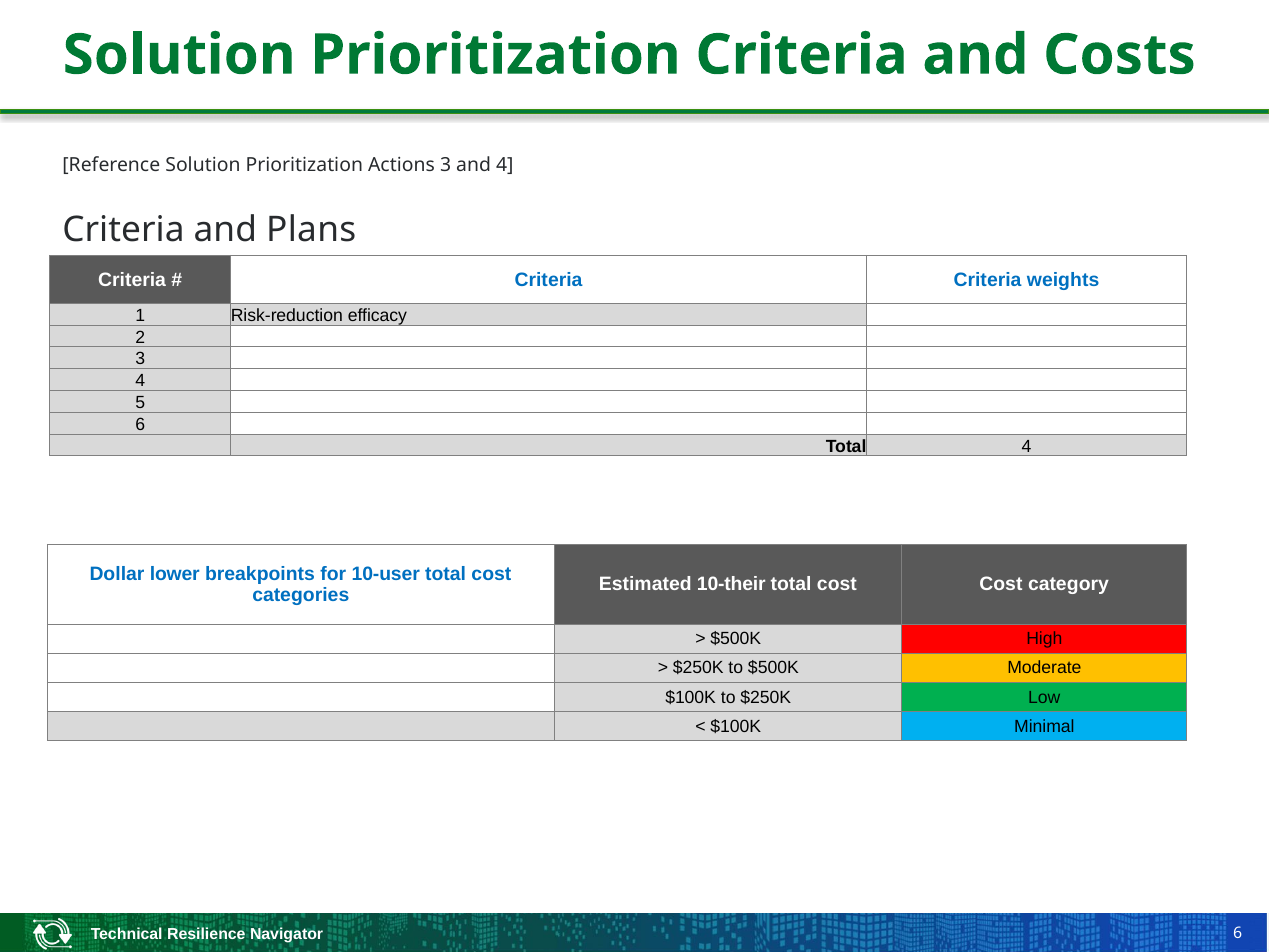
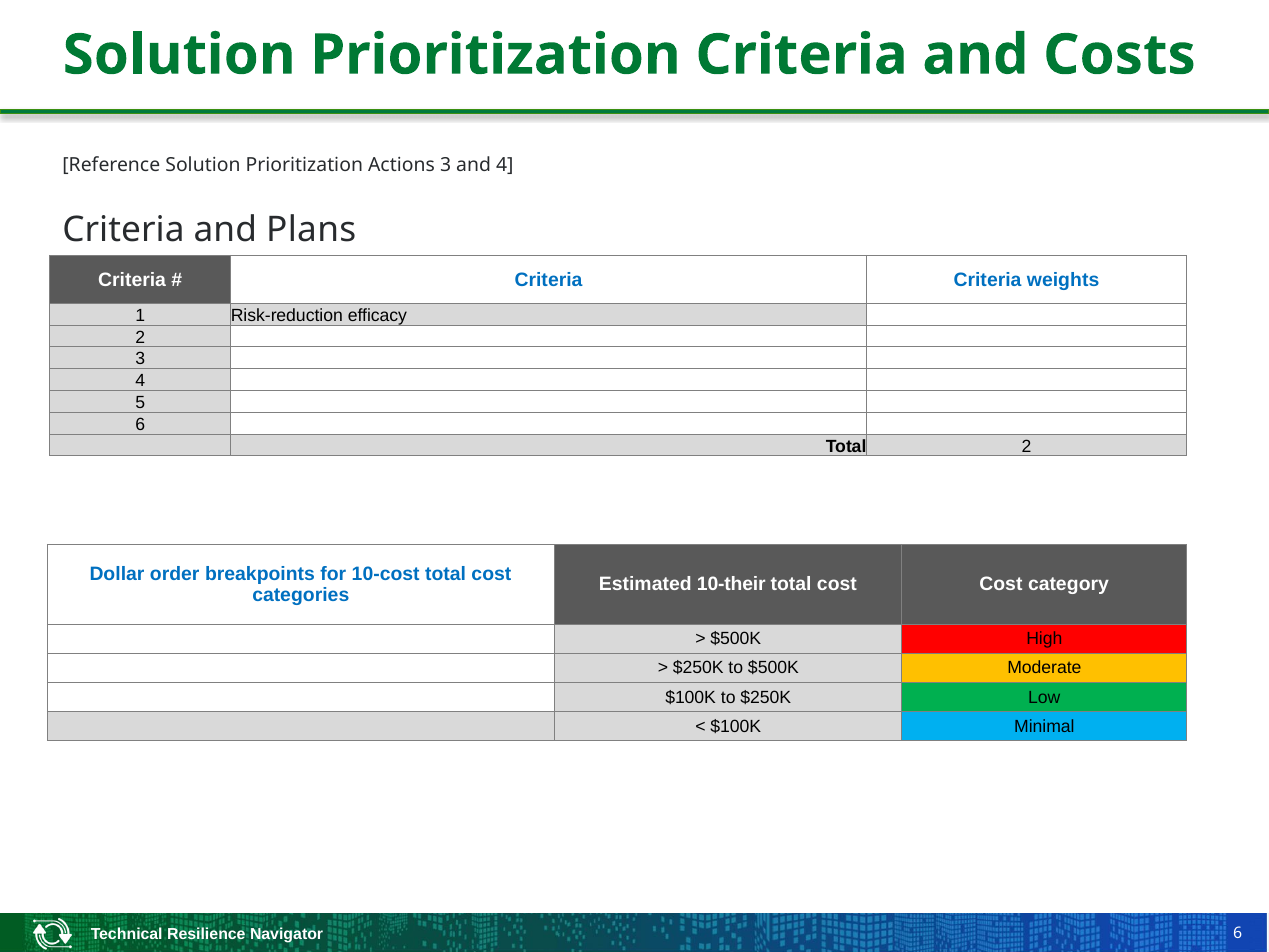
Total 4: 4 -> 2 (1027, 446)
lower: lower -> order (175, 574)
10-user: 10-user -> 10-cost (386, 574)
